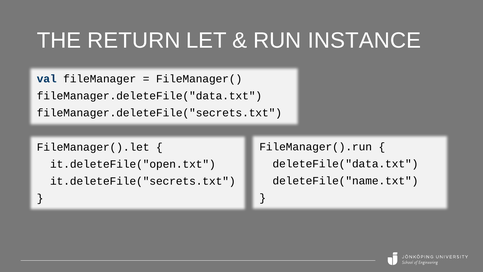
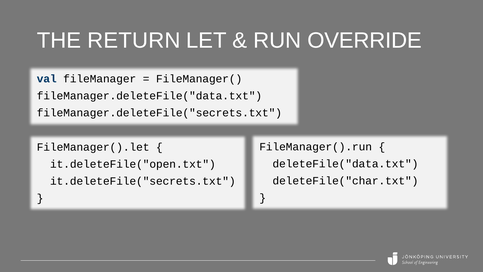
INSTANCE: INSTANCE -> OVERRIDE (364, 41)
deleteFile("name.txt: deleteFile("name.txt -> deleteFile("char.txt (345, 181)
